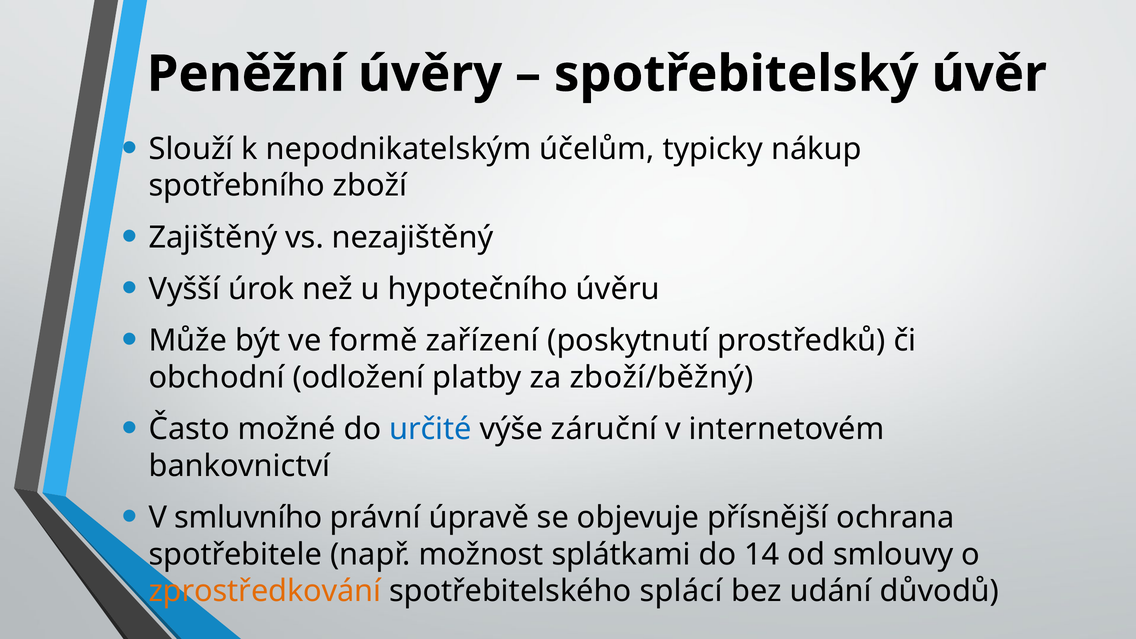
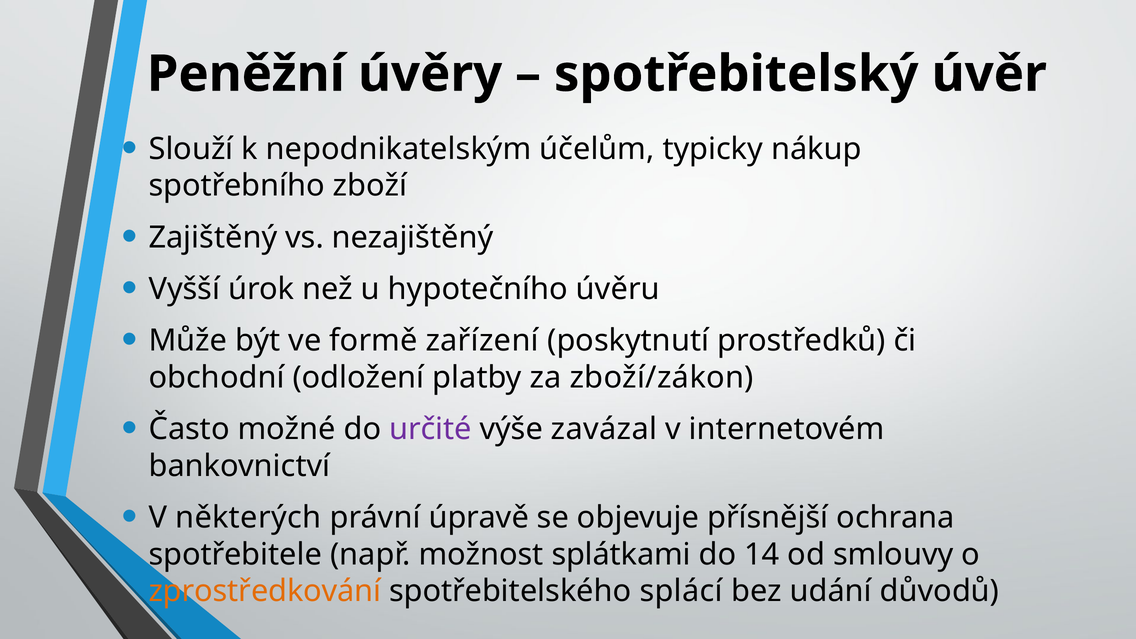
zboží/běžný: zboží/běžný -> zboží/zákon (662, 377)
určité colour: blue -> purple (430, 429)
záruční: záruční -> zavázal (604, 429)
smluvního: smluvního -> některých (248, 518)
